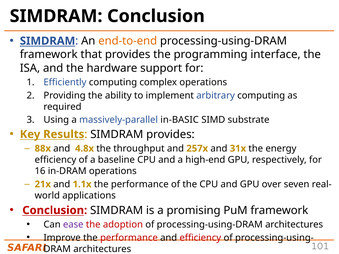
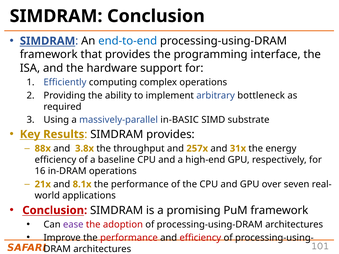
end-to-end colour: orange -> blue (128, 41)
arbitrary computing: computing -> bottleneck (261, 95)
4.8x: 4.8x -> 3.8x (85, 149)
1.1x: 1.1x -> 8.1x (82, 184)
